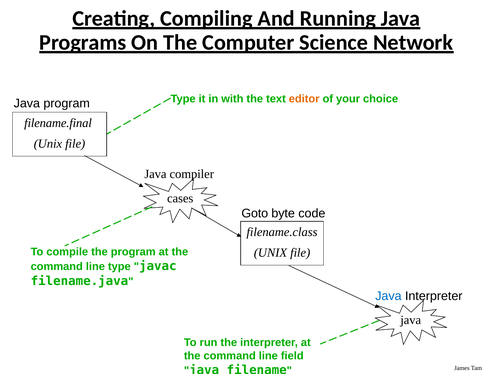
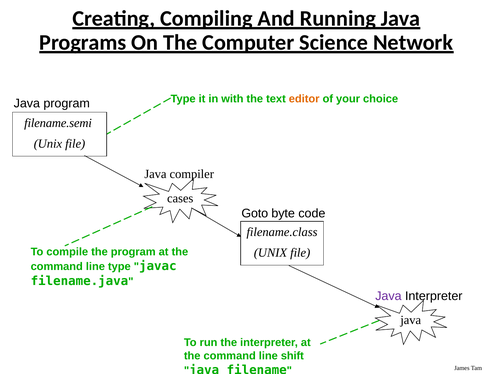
filename.final: filename.final -> filename.semi (58, 123)
Java colour: blue -> purple (388, 296)
field: field -> shift (292, 356)
